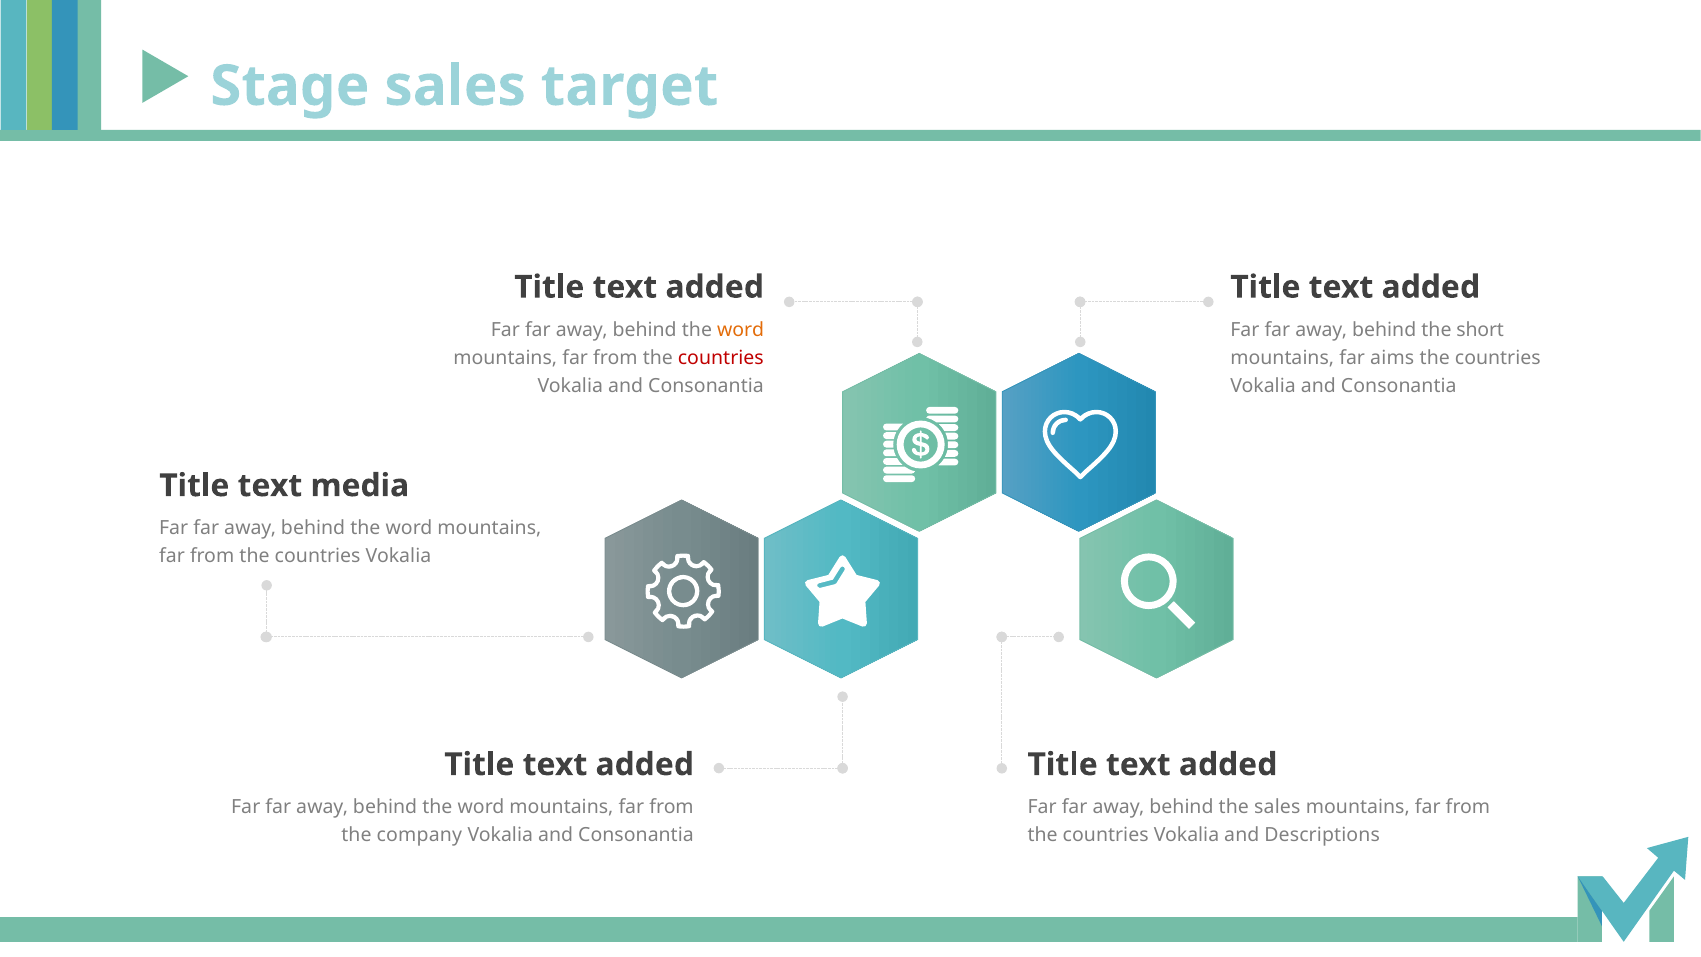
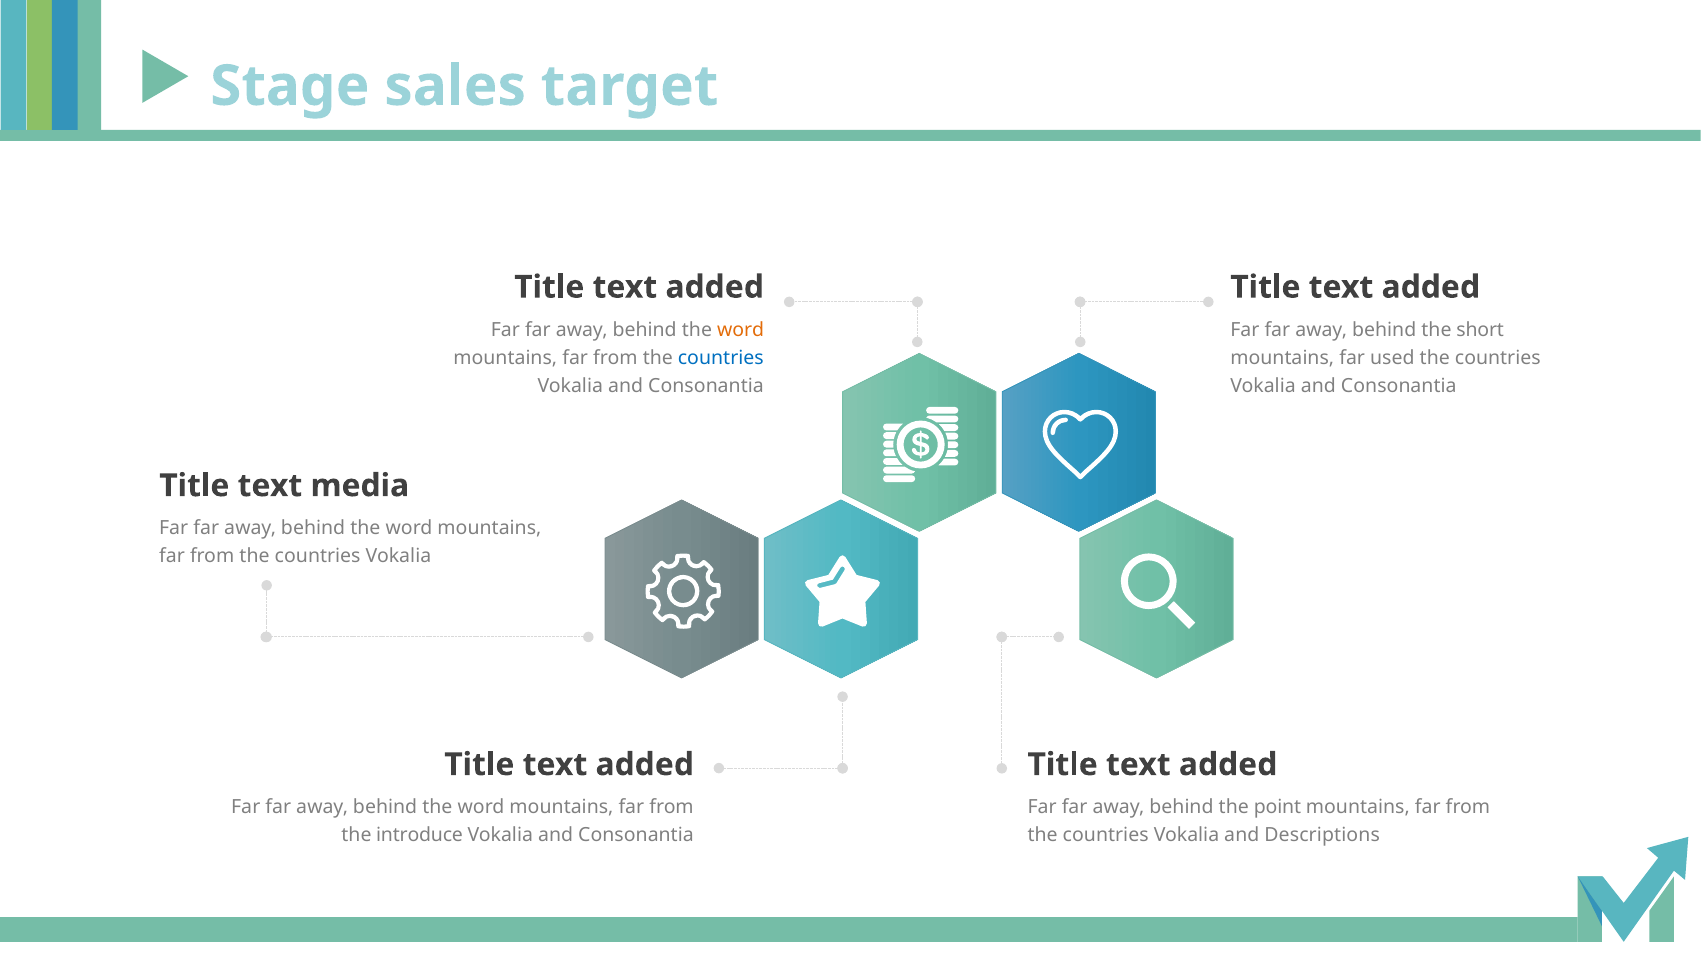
countries colour: red -> blue (721, 358)
aims: aims -> used (1392, 358)
the sales: sales -> point (1277, 807)
company: company -> introduce (420, 835)
